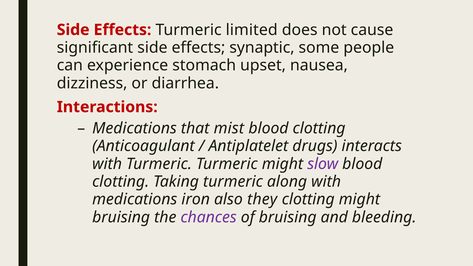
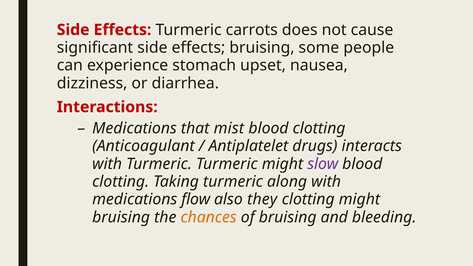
limited: limited -> carrots (252, 30)
effects synaptic: synaptic -> bruising (262, 48)
iron: iron -> flow (196, 199)
chances colour: purple -> orange (209, 217)
